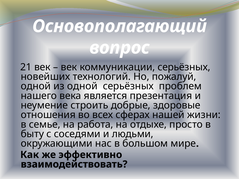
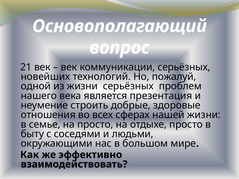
из одной: одной -> жизни (82, 86)
на работа: работа -> просто (95, 125)
